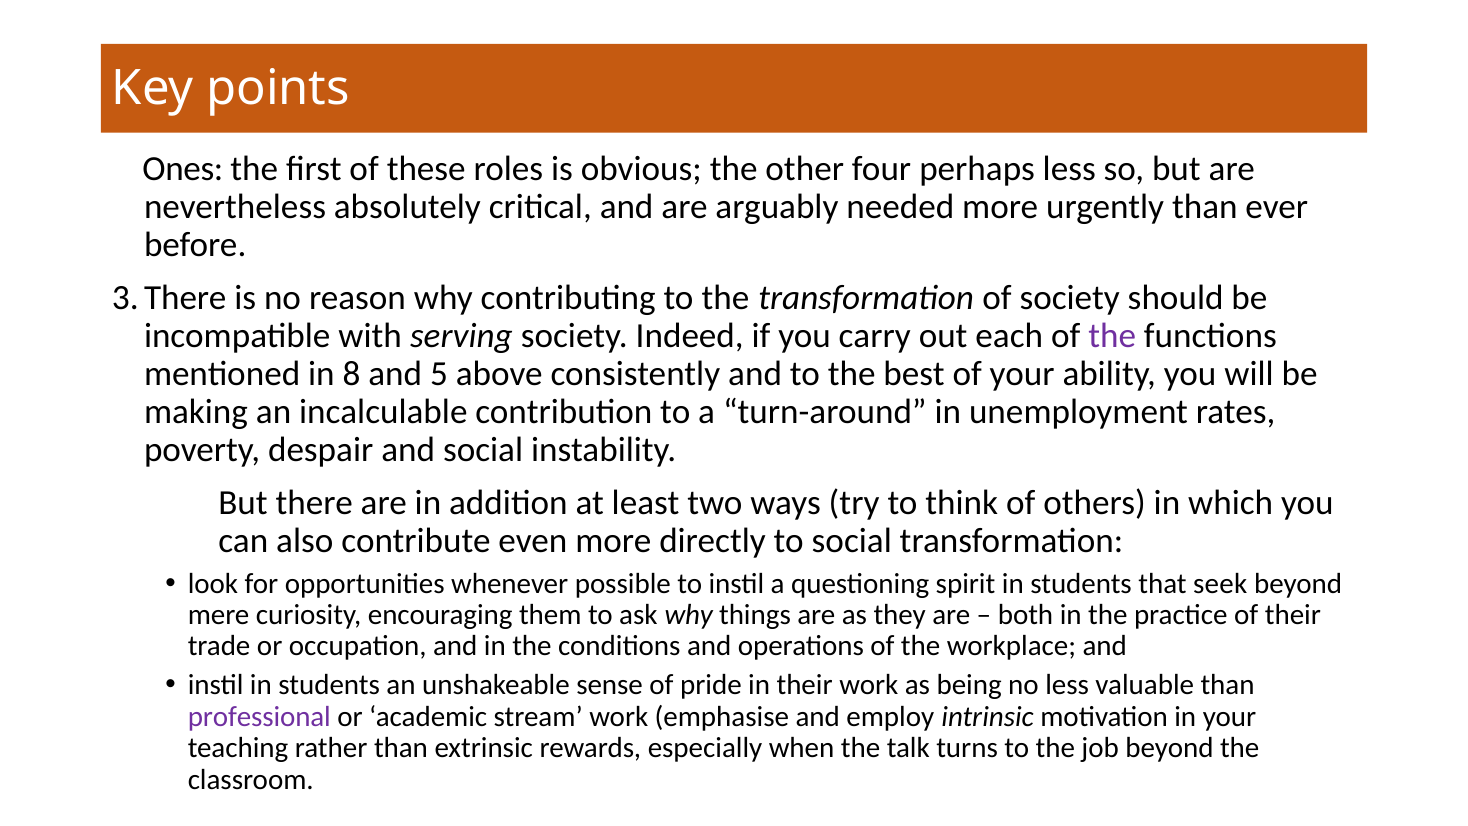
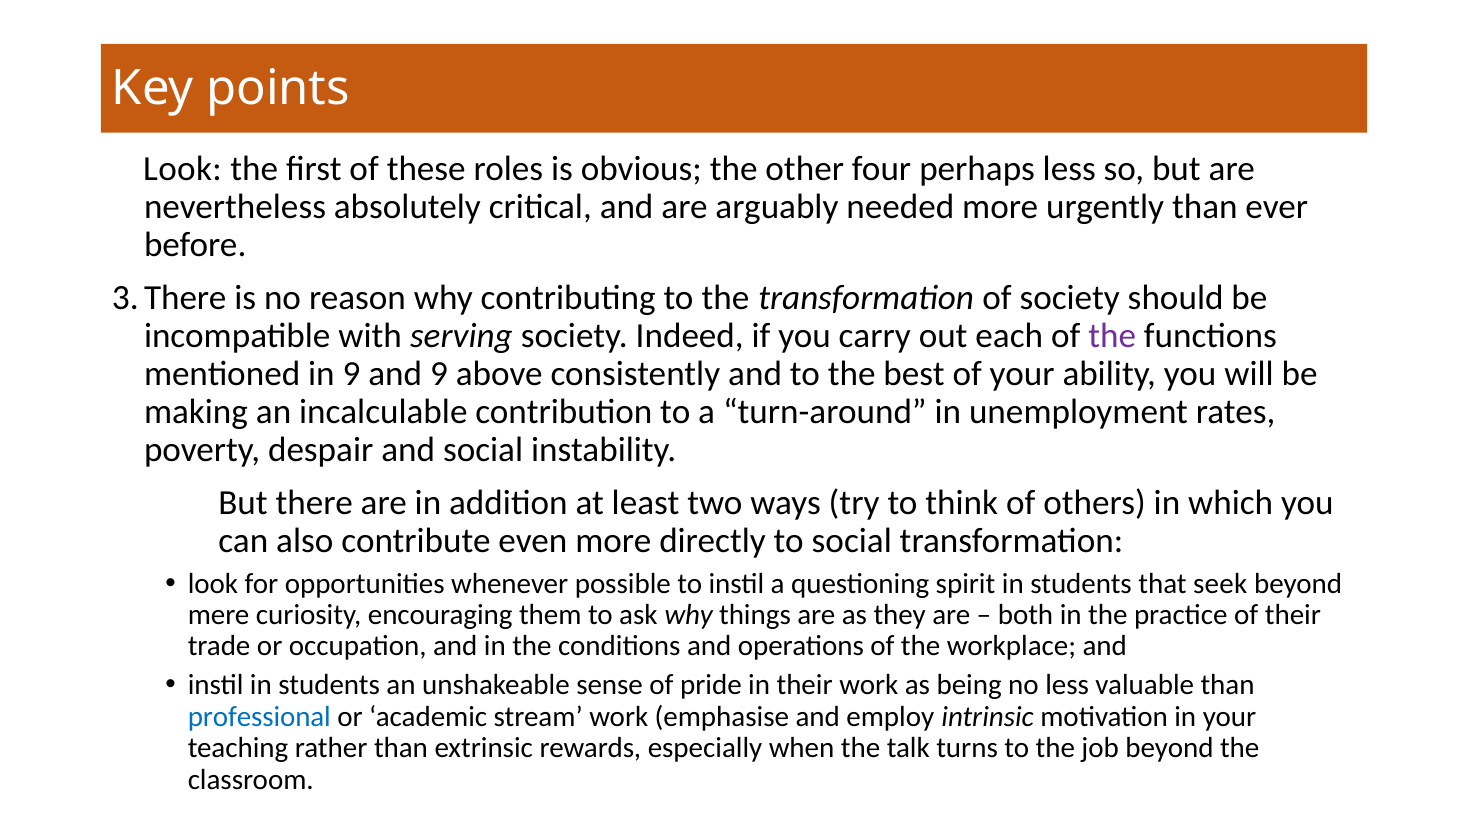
Ones: Ones -> Look (183, 169)
in 8: 8 -> 9 (352, 374)
and 5: 5 -> 9 (439, 374)
professional colour: purple -> blue (259, 716)
